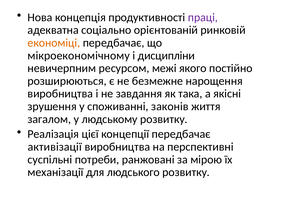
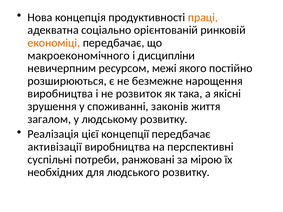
праці colour: purple -> orange (203, 17)
мікроекономічному: мікроекономічному -> макроекономічного (79, 56)
завдання: завдання -> розвиток (139, 94)
механізації: механізації -> необхідних (56, 172)
